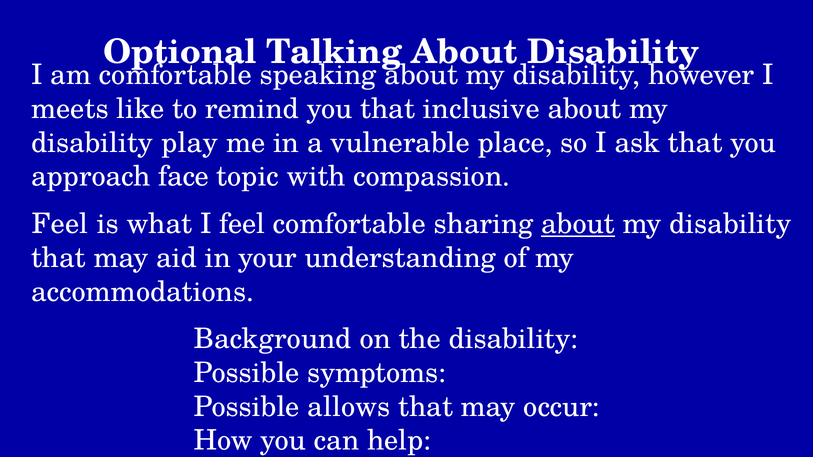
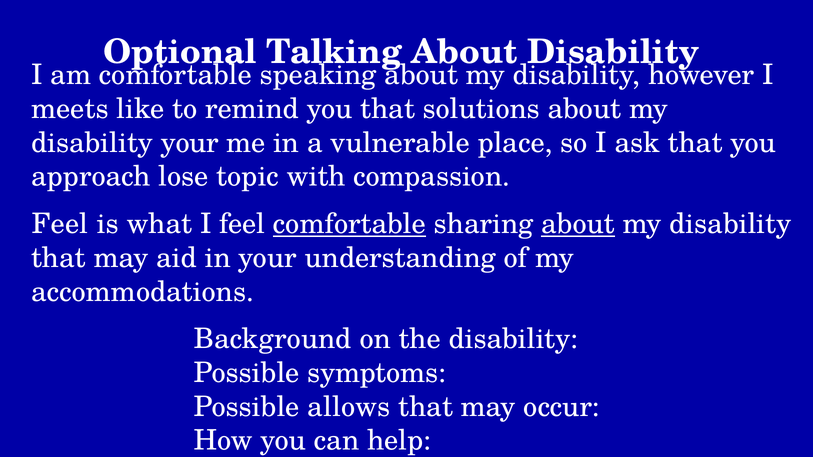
inclusive: inclusive -> solutions (481, 109)
disability play: play -> your (190, 143)
face: face -> lose (184, 177)
comfortable underline: none -> present (349, 224)
